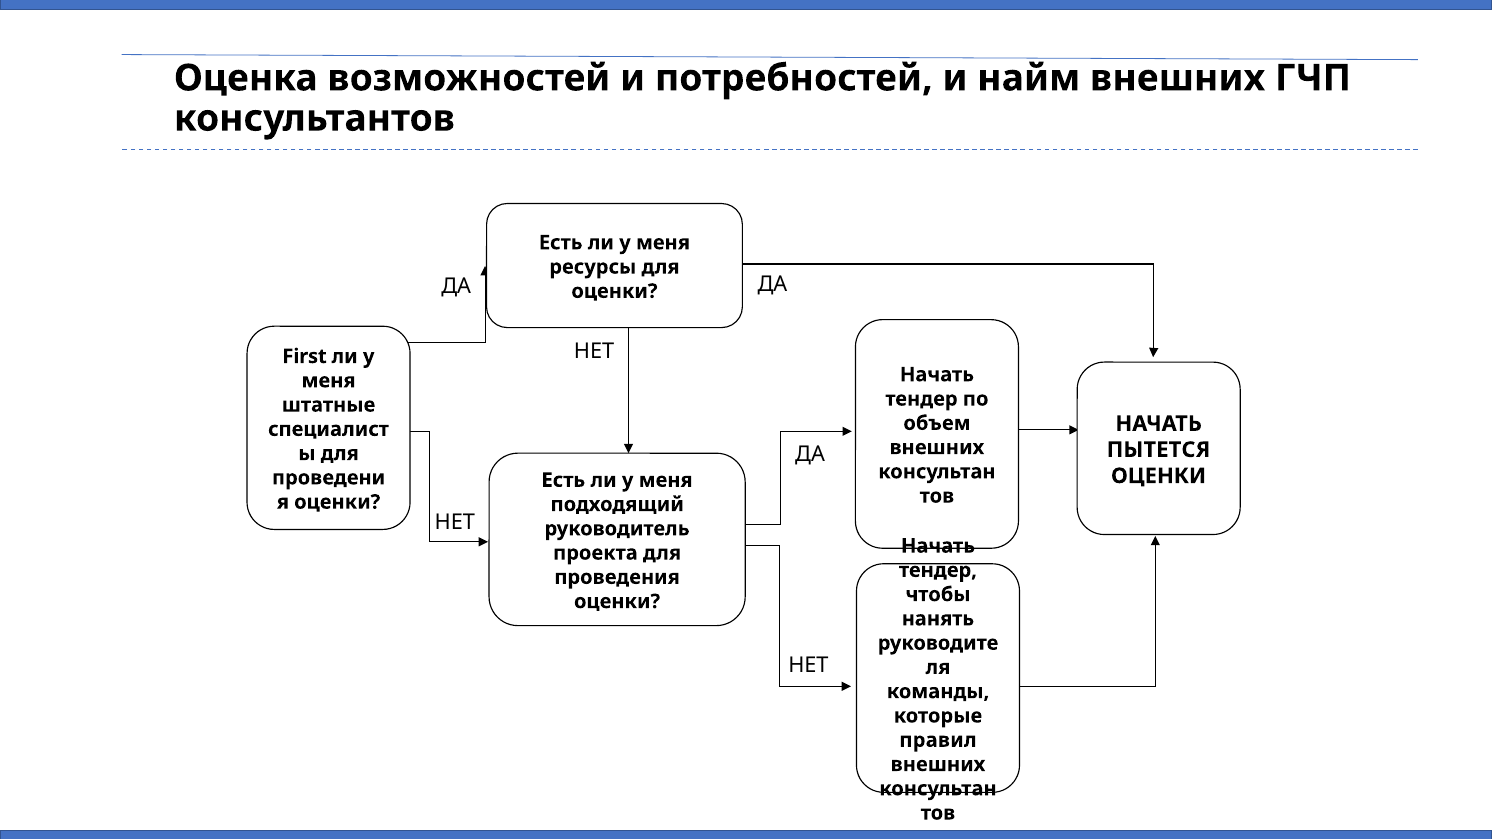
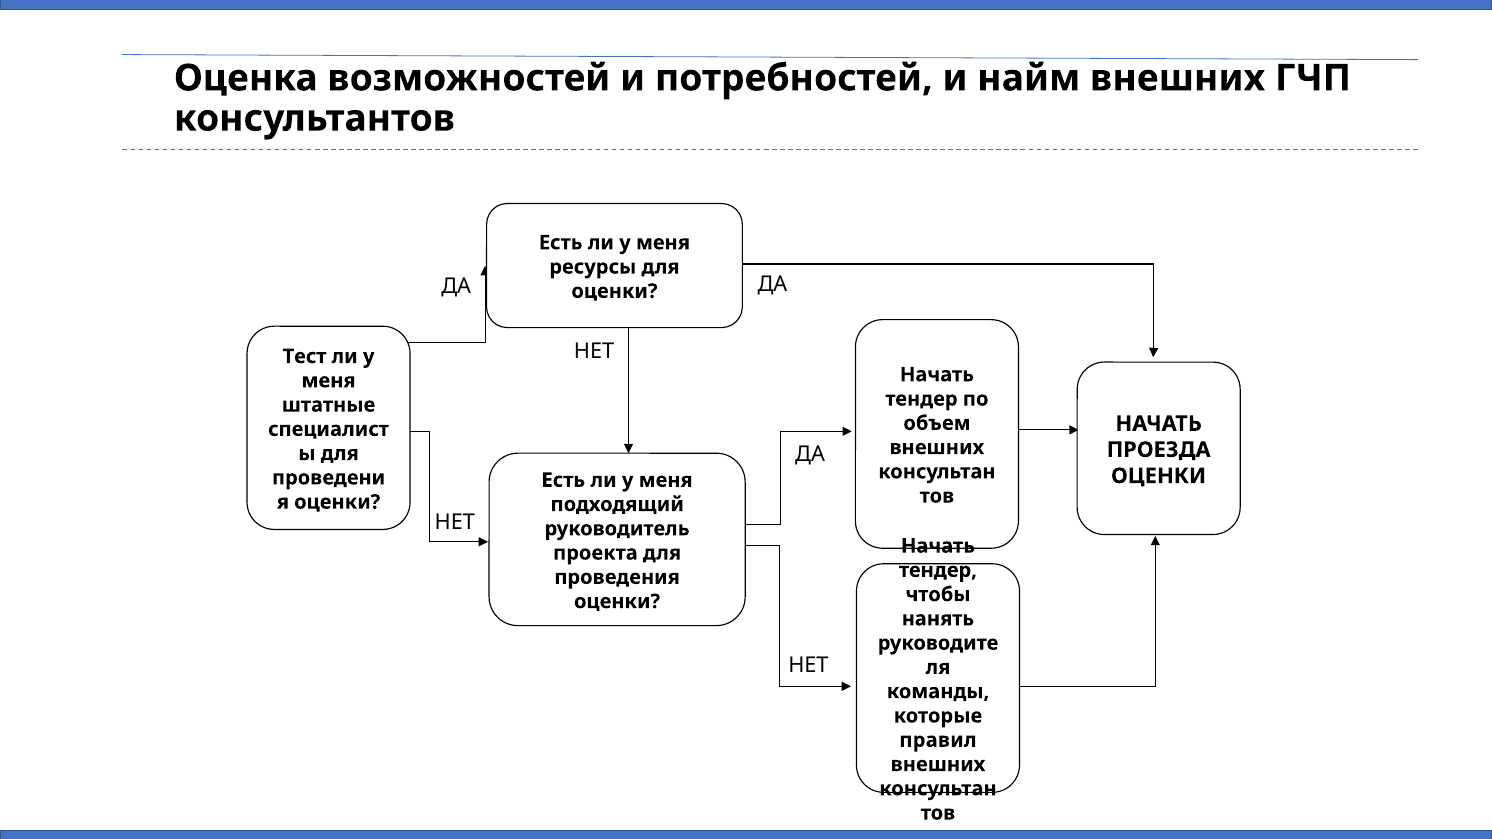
First: First -> Тест (304, 357)
ПЫТЕТСЯ: ПЫТЕТСЯ -> ПРОЕЗДА (1159, 450)
